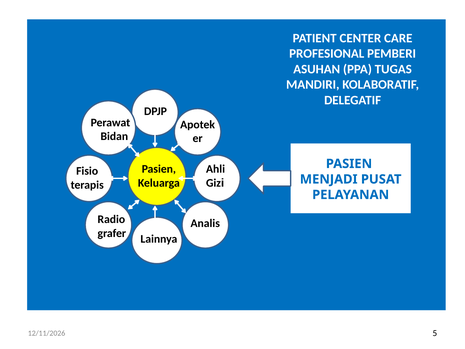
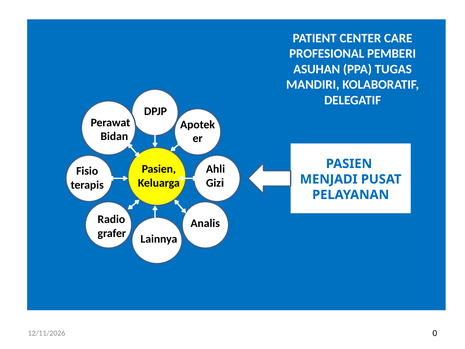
5: 5 -> 0 (435, 333)
